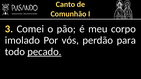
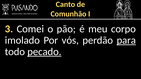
para underline: none -> present (126, 40)
